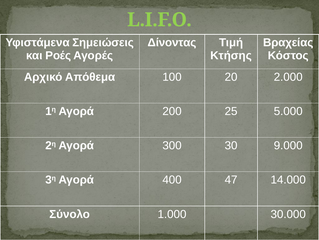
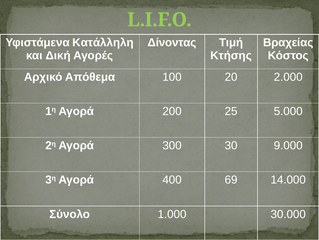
Σημειώσεις: Σημειώσεις -> Κατάλληλη (103, 42)
Ροές: Ροές -> Δική (58, 55)
47: 47 -> 69 (231, 179)
